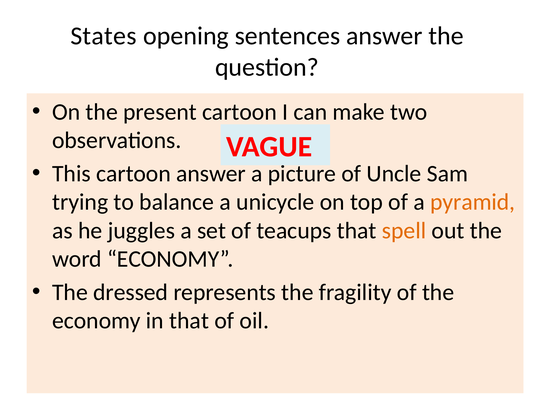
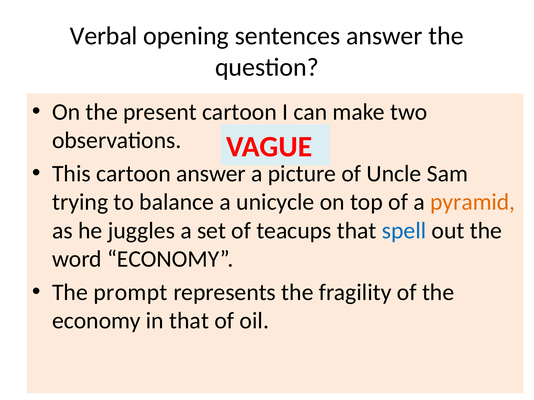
States: States -> Verbal (104, 36)
spell colour: orange -> blue (404, 231)
dressed: dressed -> prompt (130, 293)
